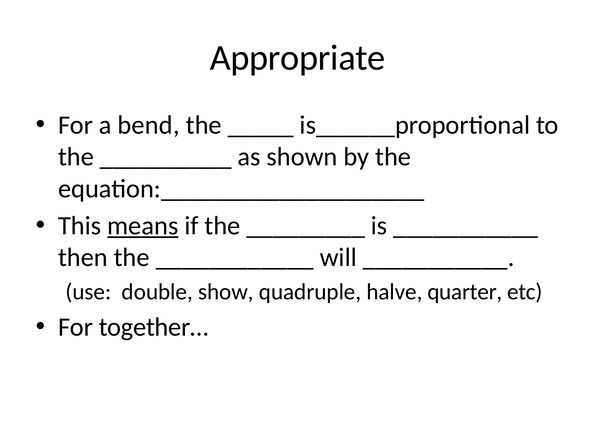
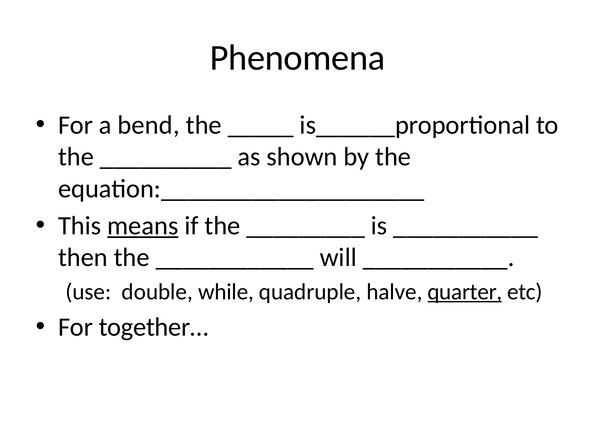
Appropriate: Appropriate -> Phenomena (298, 58)
show: show -> while (226, 291)
quarter underline: none -> present (465, 291)
